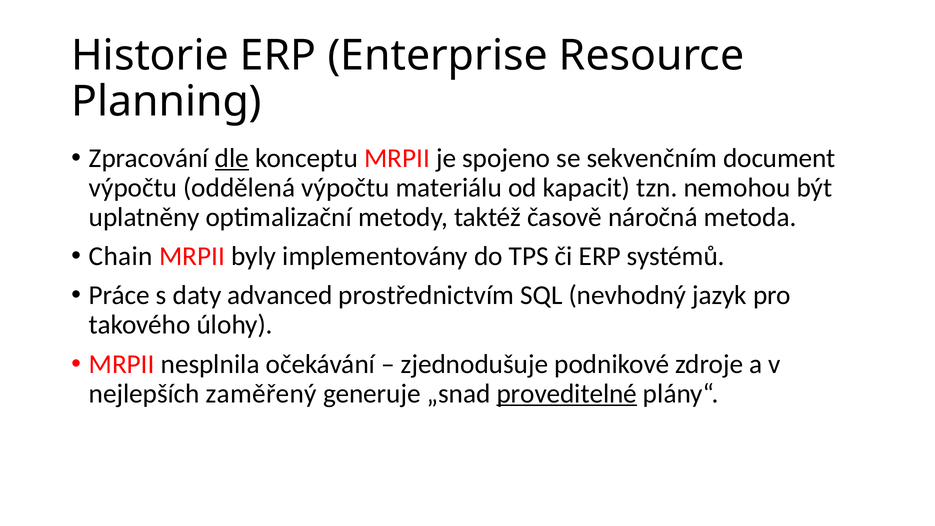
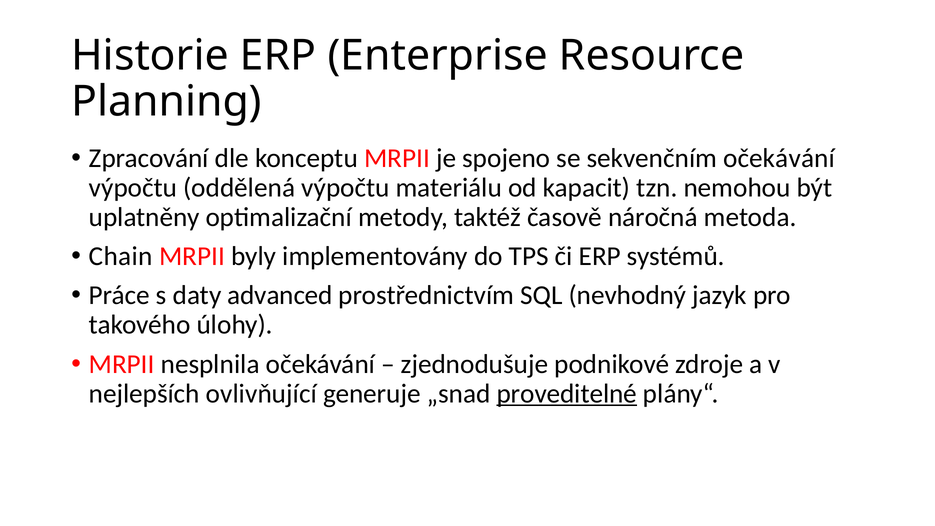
dle underline: present -> none (232, 158)
sekvenčním document: document -> očekávání (779, 158)
zaměřený: zaměřený -> ovlivňující (261, 394)
